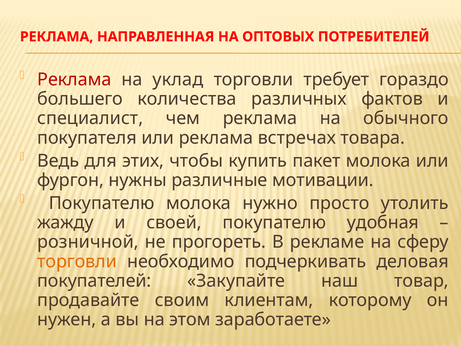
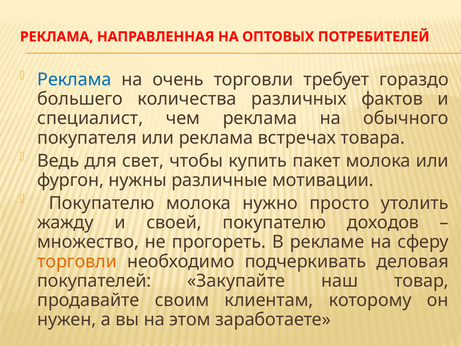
Реклама colour: red -> blue (74, 80)
уклад: уклад -> очень (178, 80)
этих: этих -> свет (143, 161)
удобная: удобная -> доходов (383, 223)
розничной: розничной -> множество (88, 242)
